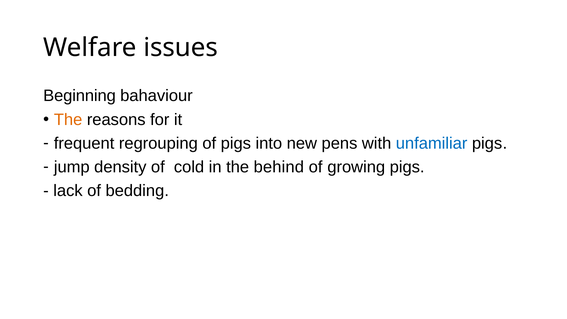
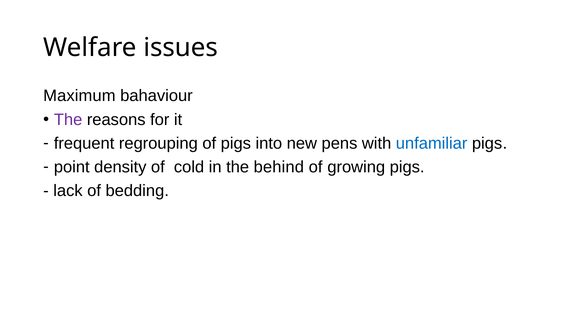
Beginning: Beginning -> Maximum (79, 96)
The colour: orange -> purple (68, 120)
jump: jump -> point (72, 167)
